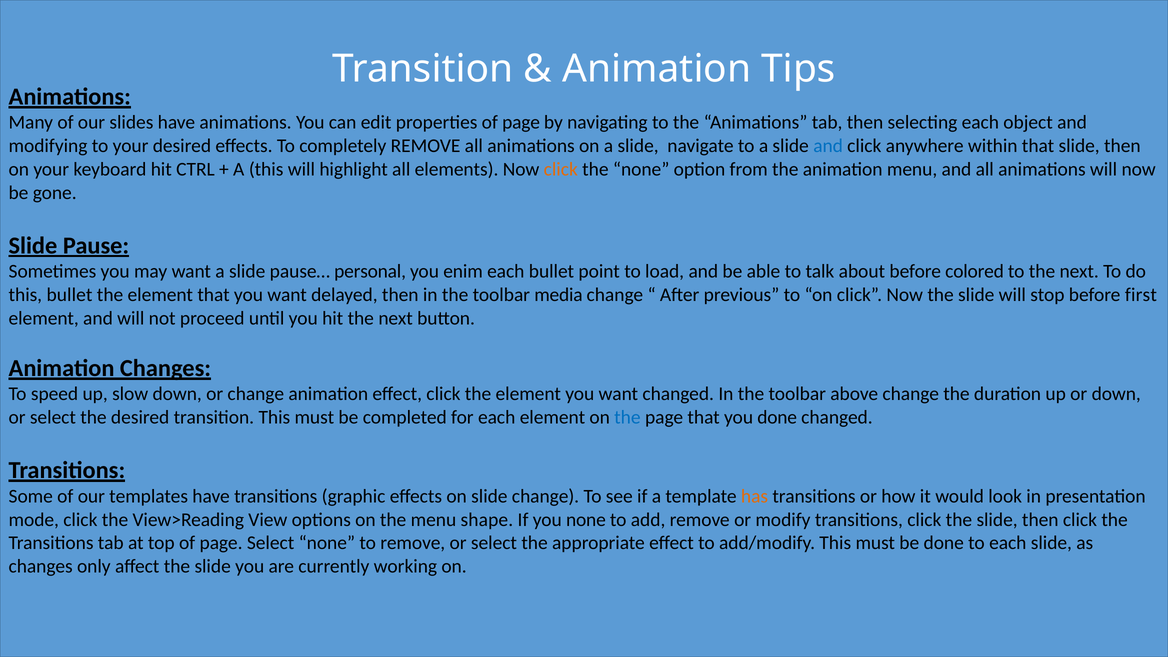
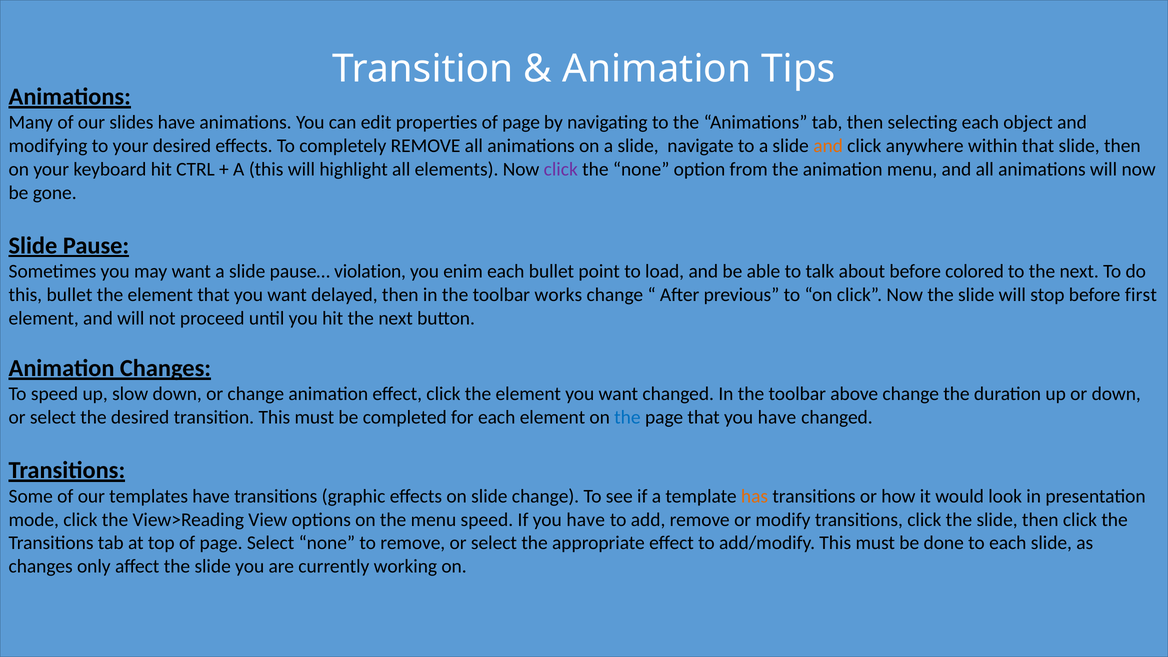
and colour: blue -> orange (828, 146)
click colour: orange -> purple (561, 169)
personal: personal -> violation (370, 271)
media: media -> works (558, 295)
that you done: done -> have (777, 417)
menu shape: shape -> speed (487, 520)
If you none: none -> have (586, 520)
